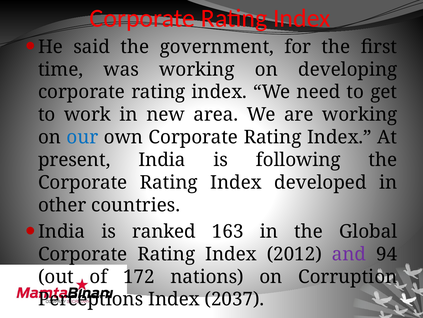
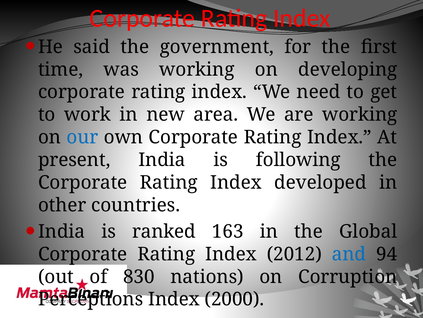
and colour: purple -> blue (349, 254)
172: 172 -> 830 (139, 276)
2037: 2037 -> 2000 (234, 299)
